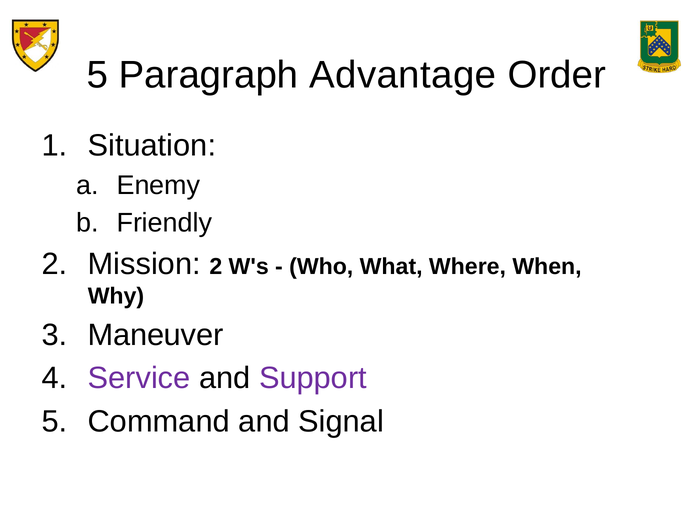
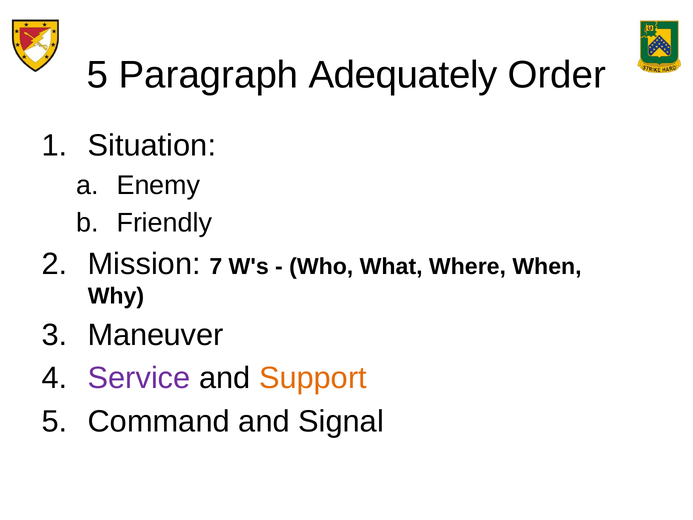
Advantage: Advantage -> Adequately (403, 75)
Mission 2: 2 -> 7 (216, 267)
Support colour: purple -> orange (313, 378)
